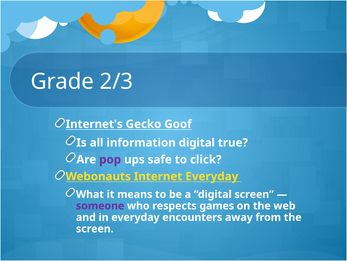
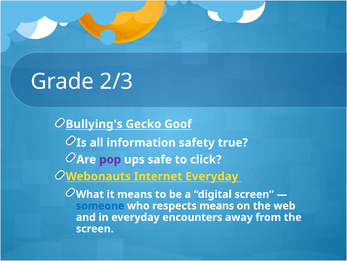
Internet's: Internet's -> Bullying's (94, 124)
information digital: digital -> safety (197, 142)
someone colour: purple -> blue (100, 205)
respects games: games -> means (217, 205)
